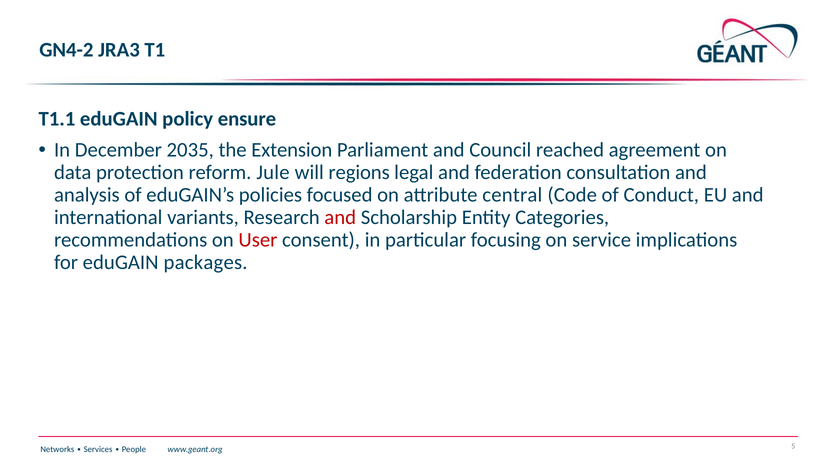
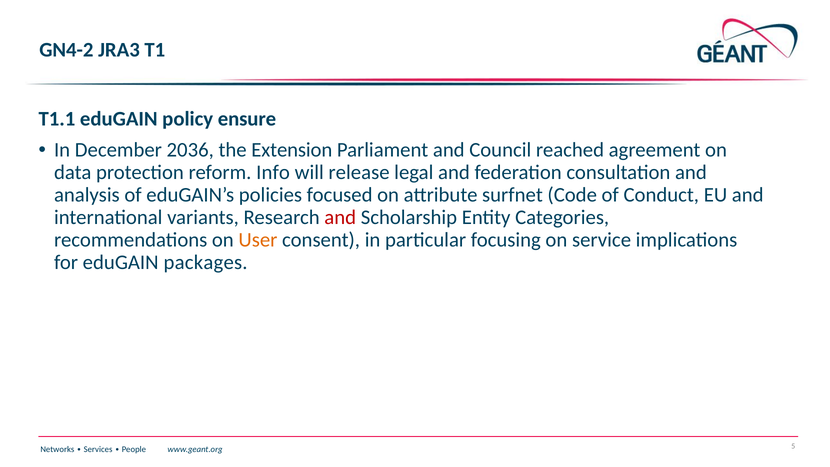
2035: 2035 -> 2036 (190, 150)
Jule: Jule -> Info (273, 172)
regions: regions -> release (359, 172)
central: central -> surfnet (512, 195)
User colour: red -> orange (258, 240)
